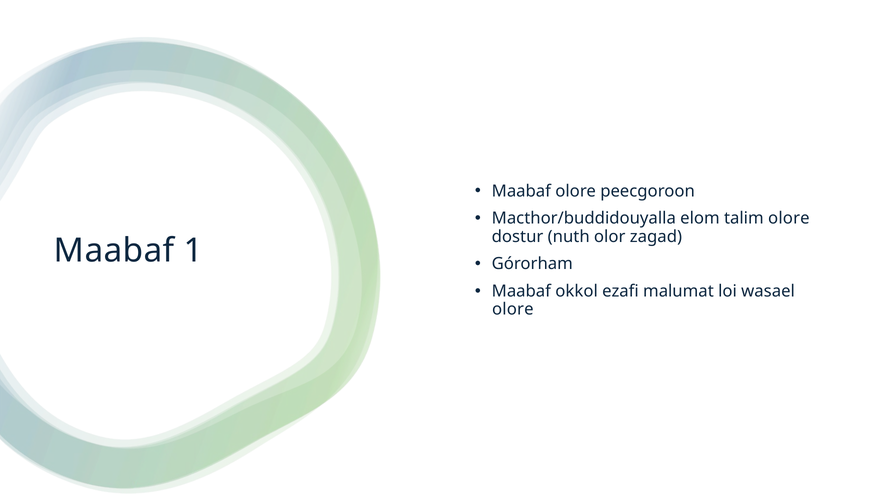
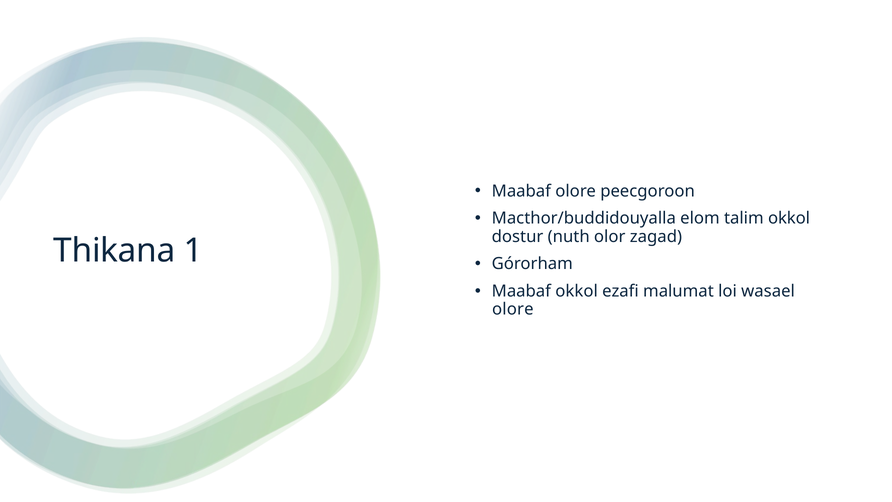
talim olore: olore -> okkol (789, 218)
Maabaf: Maabaf -> Thikana (114, 251)
